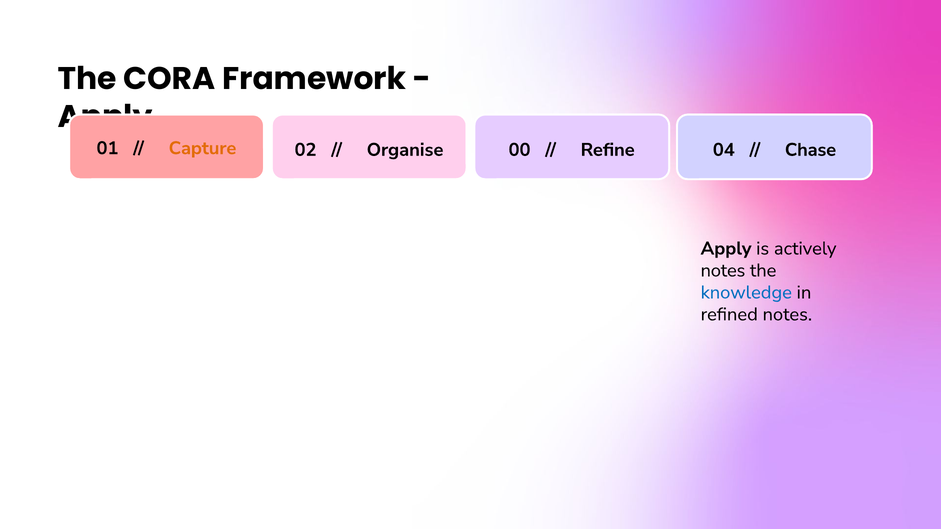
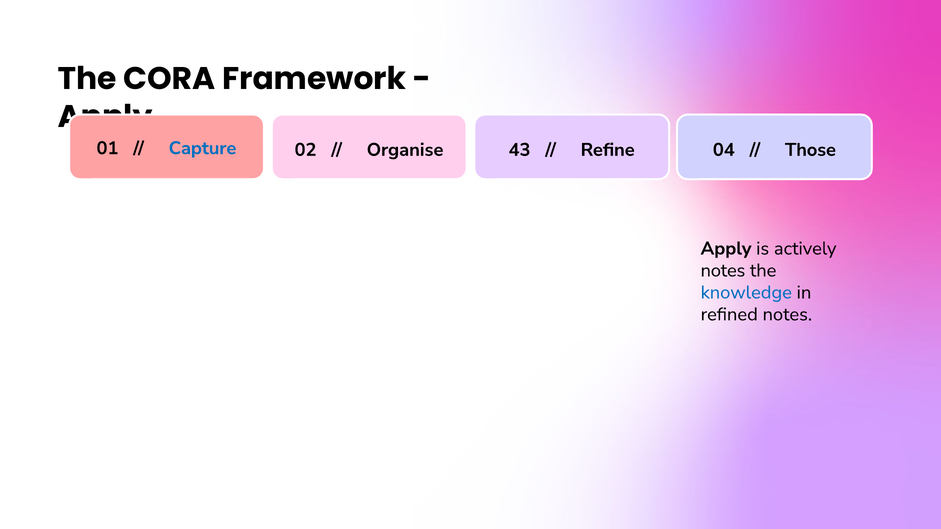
Capture colour: orange -> blue (202, 148)
00: 00 -> 43 (520, 150)
Chase: Chase -> Those (810, 150)
